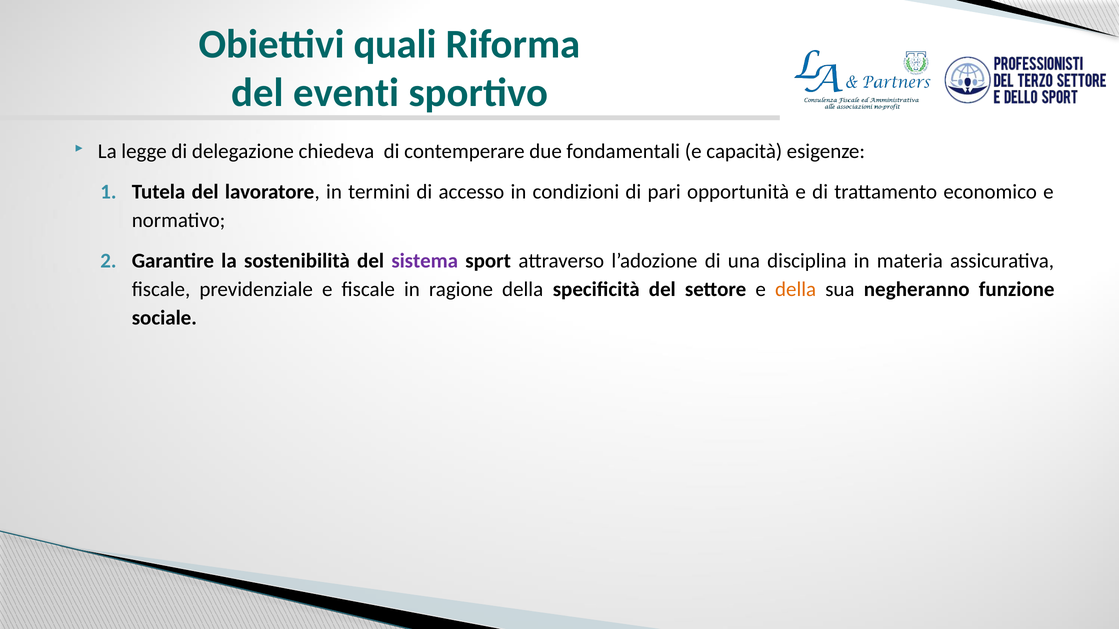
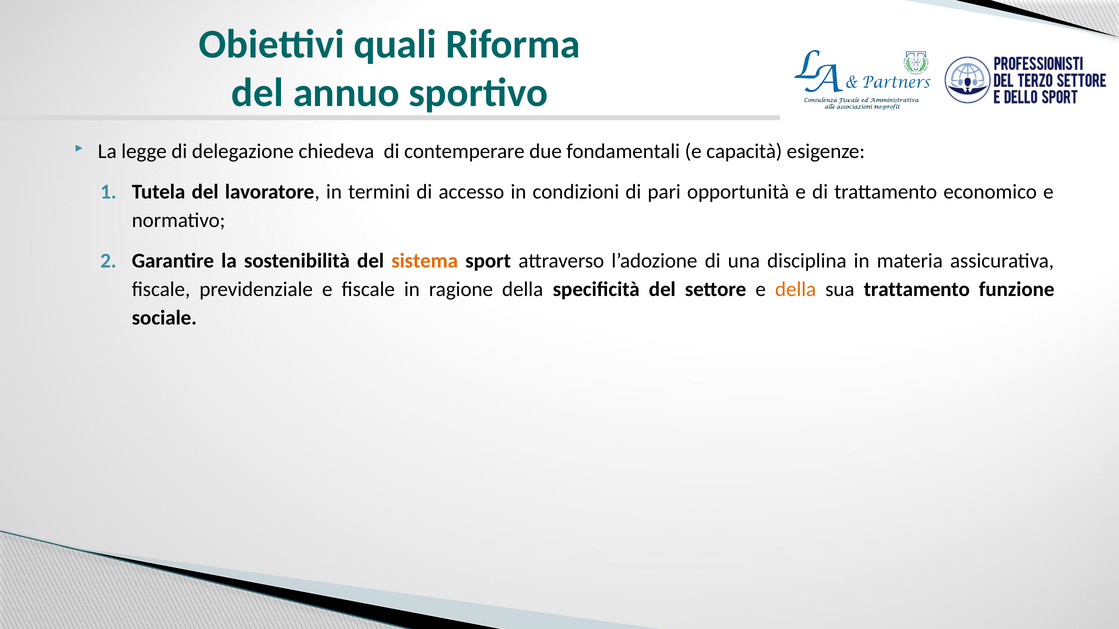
eventi: eventi -> annuo (346, 93)
sistema colour: purple -> orange (425, 261)
sua negheranno: negheranno -> trattamento (917, 289)
